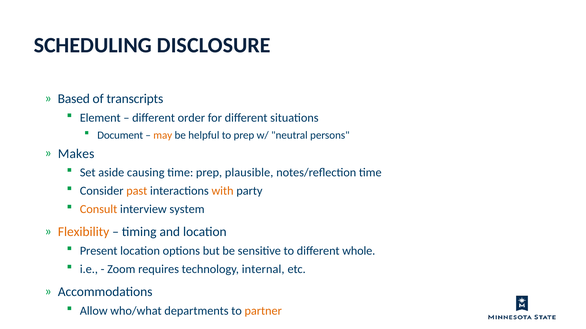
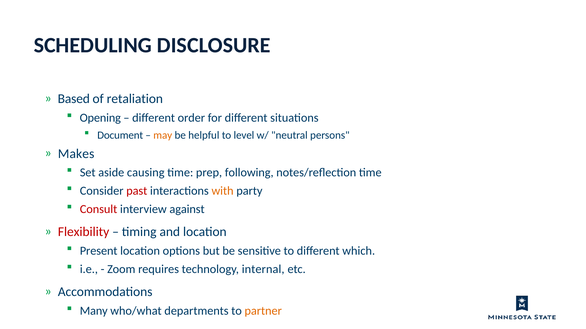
transcripts: transcripts -> retaliation (135, 99)
Element: Element -> Opening (100, 118)
to prep: prep -> level (244, 135)
plausible: plausible -> following (249, 173)
past colour: orange -> red (137, 191)
Consult colour: orange -> red (99, 210)
system: system -> against (187, 210)
Flexibility colour: orange -> red (84, 232)
whole: whole -> which (359, 251)
Allow: Allow -> Many (94, 311)
